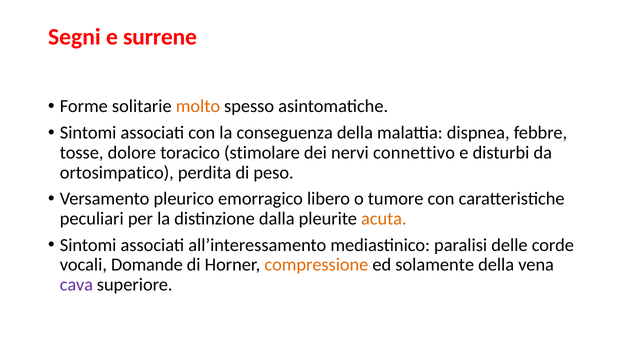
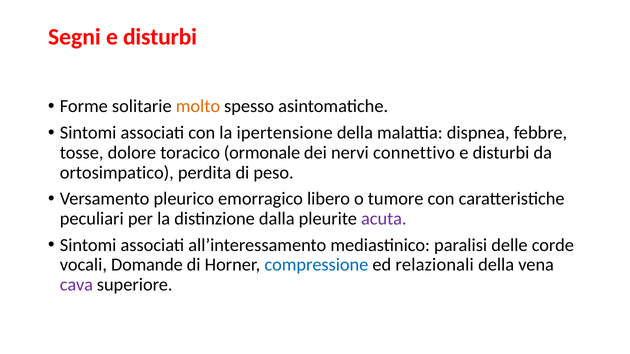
Segni e surrene: surrene -> disturbi (160, 37)
conseguenza: conseguenza -> ipertensione (285, 133)
stimolare: stimolare -> ormonale (262, 153)
acuta colour: orange -> purple (384, 219)
compressione colour: orange -> blue (316, 265)
solamente: solamente -> relazionali (435, 265)
